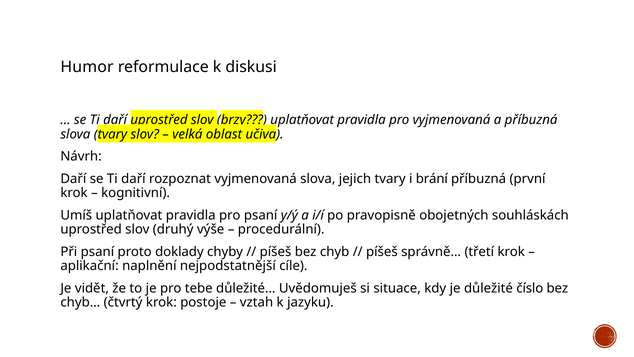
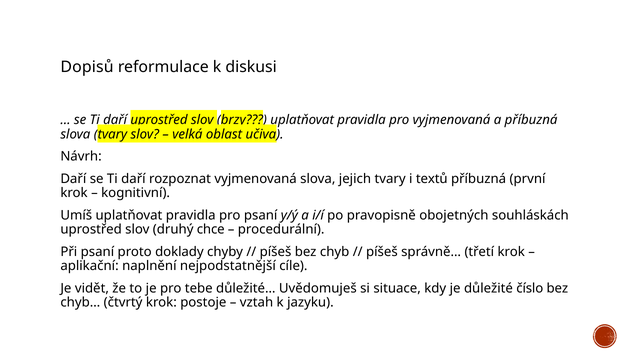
Humor: Humor -> Dopisů (87, 67)
brání: brání -> textů (432, 178)
výše: výše -> chce (211, 229)
